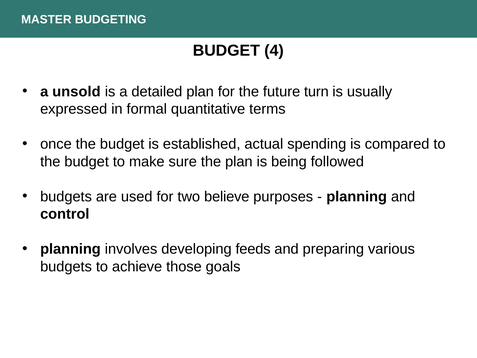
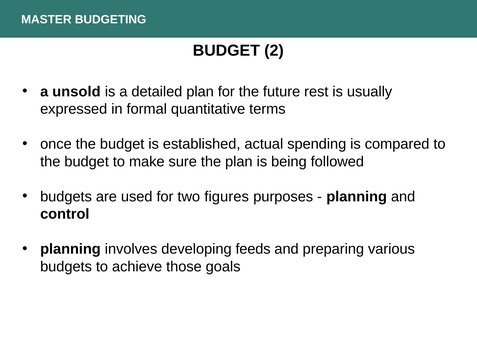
4: 4 -> 2 (274, 50)
turn: turn -> rest (316, 92)
believe: believe -> figures (227, 196)
